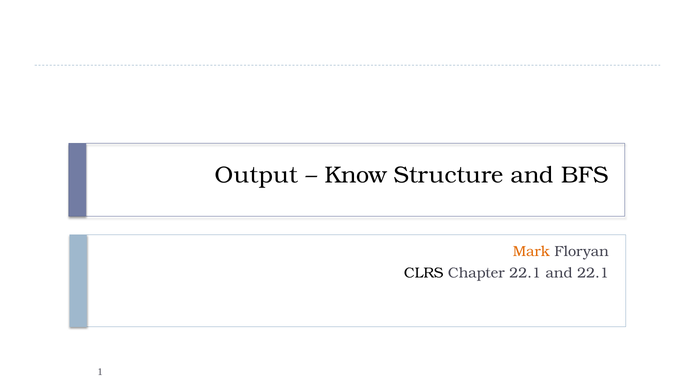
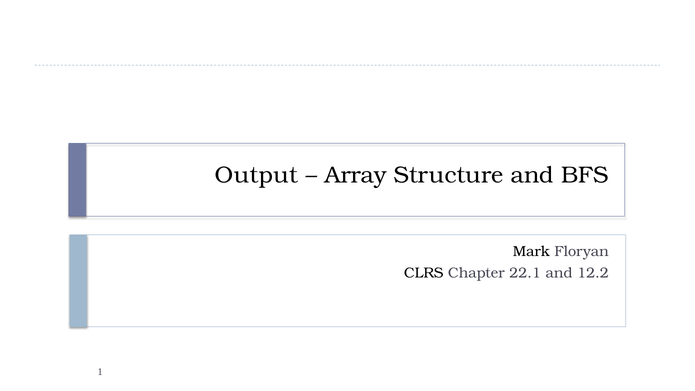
Know: Know -> Array (356, 175)
Mark colour: orange -> black (531, 251)
and 22.1: 22.1 -> 12.2 (593, 273)
